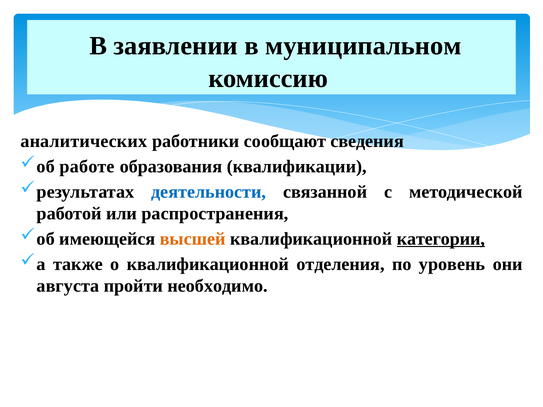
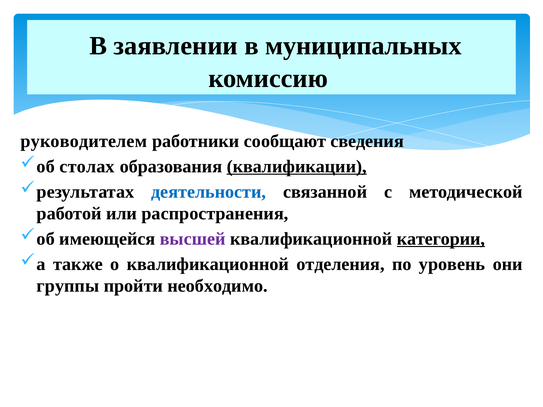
муниципальном: муниципальном -> муниципальных (363, 46)
аналитических: аналитических -> руководителем (84, 141)
работе: работе -> столах (87, 167)
квалификации underline: none -> present (297, 167)
высшей colour: orange -> purple (193, 239)
августа: августа -> группы (68, 286)
